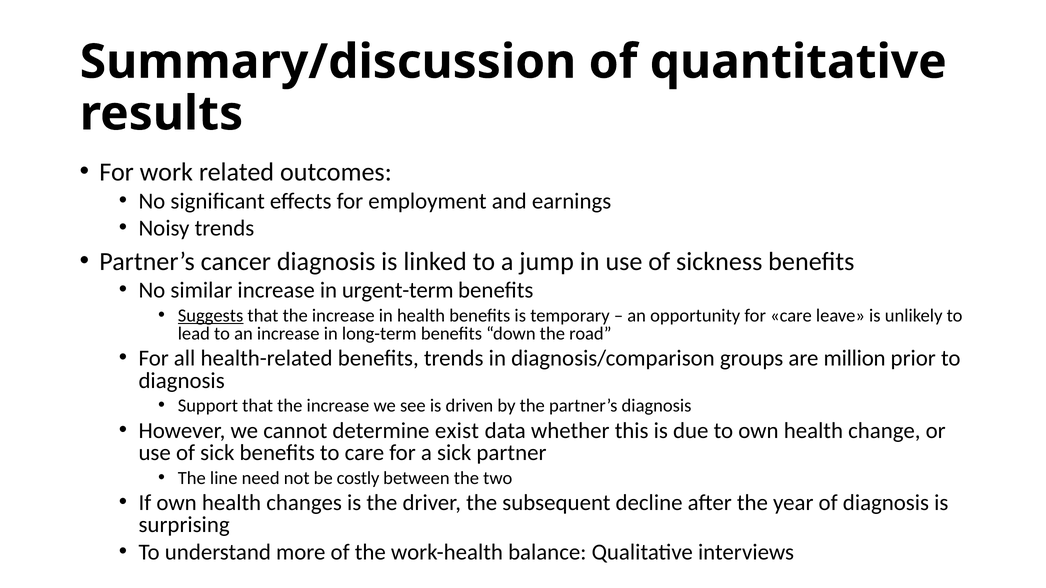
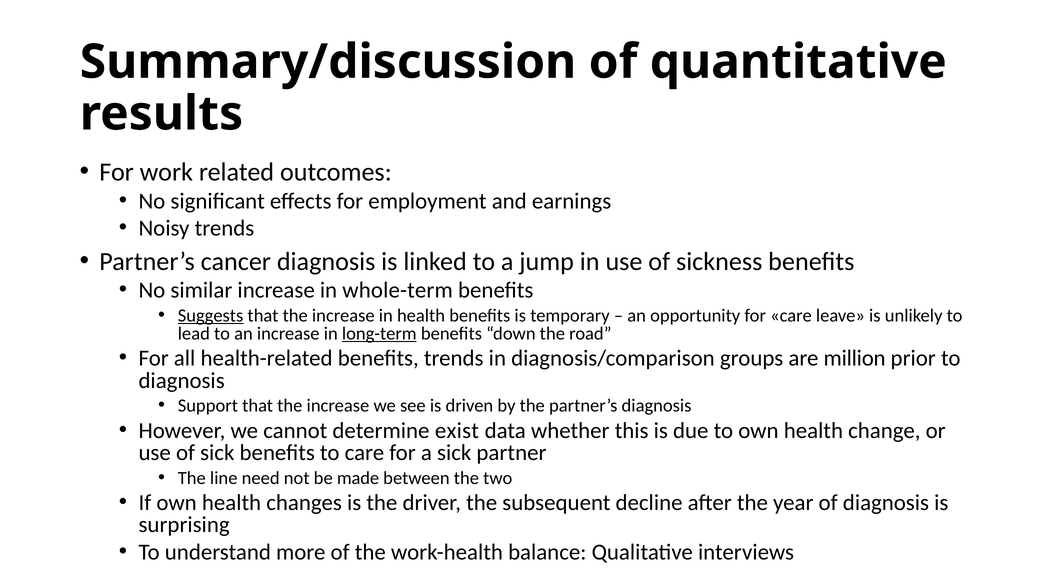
urgent-term: urgent-term -> whole-term (398, 291)
long-term underline: none -> present (379, 334)
costly: costly -> made (358, 478)
